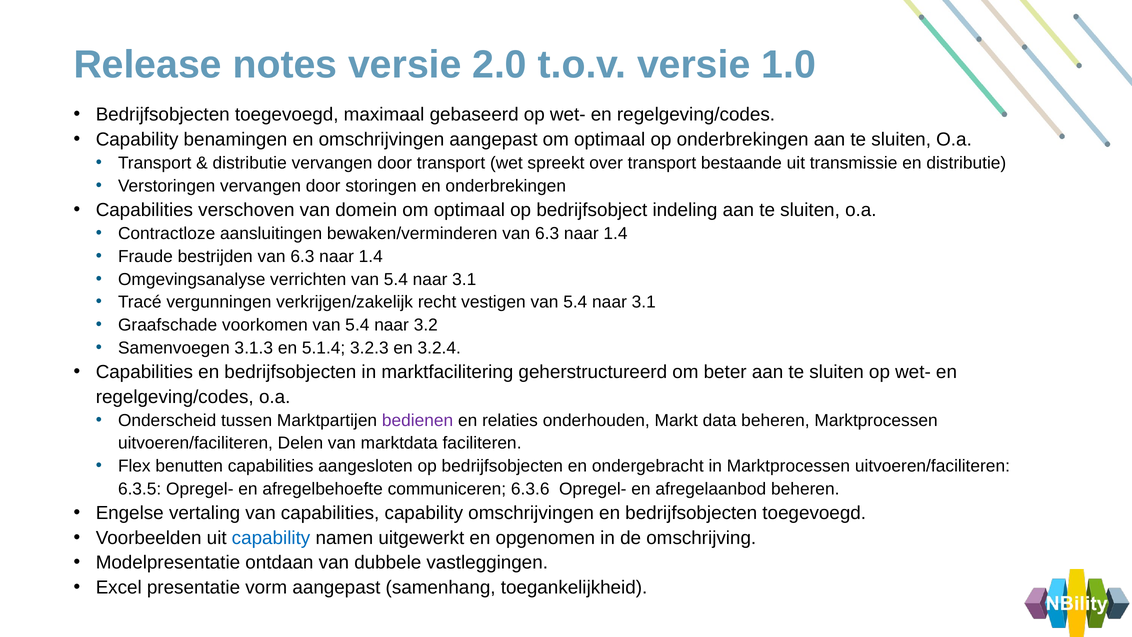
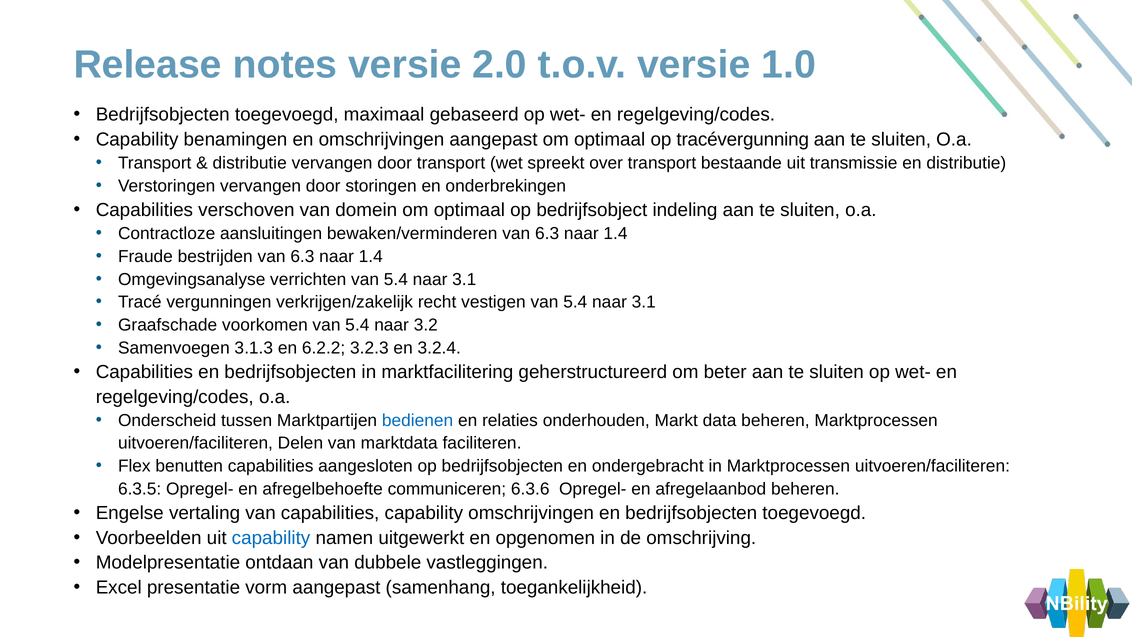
op onderbrekingen: onderbrekingen -> tracévergunning (743, 140)
5.1.4: 5.1.4 -> 6.2.2 (324, 348)
bedienen colour: purple -> blue (418, 420)
